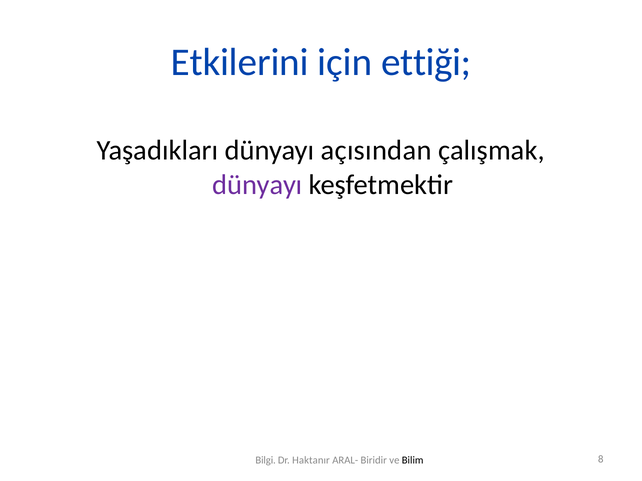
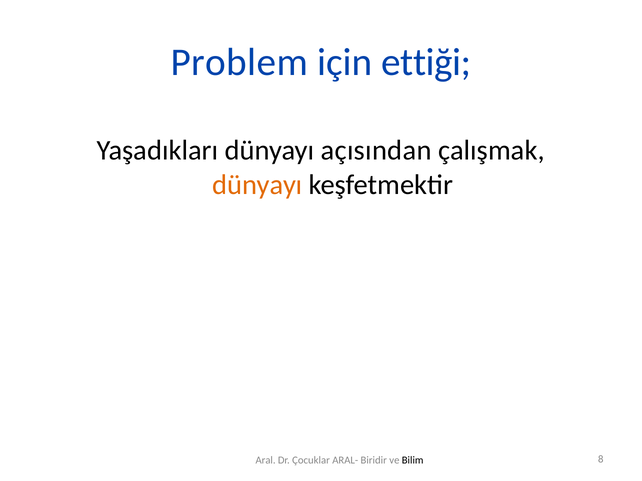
Etkilerini: Etkilerini -> Problem (239, 62)
dünyayı colour: purple -> orange (257, 185)
Bilgi: Bilgi -> Aral (266, 461)
Haktanır: Haktanır -> Çocuklar (311, 461)
